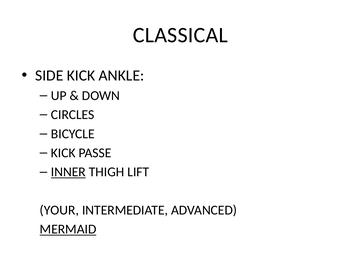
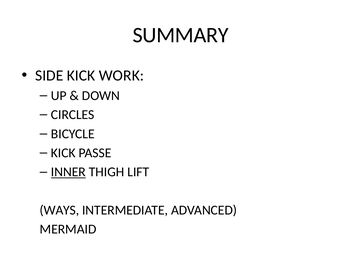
CLASSICAL: CLASSICAL -> SUMMARY (181, 35)
ANKLE: ANKLE -> WORK (121, 75)
YOUR: YOUR -> WAYS (59, 210)
MERMAID underline: present -> none (68, 229)
